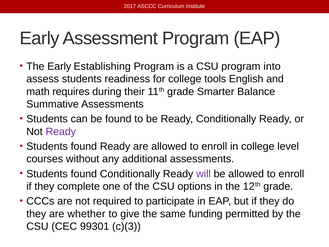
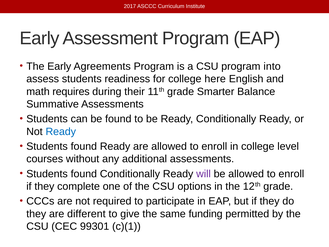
Establishing: Establishing -> Agreements (102, 66)
tools: tools -> here (215, 79)
Ready colour: purple -> blue (61, 131)
whether: whether -> different (86, 214)
c)(3: c)(3 -> c)(1 (126, 226)
